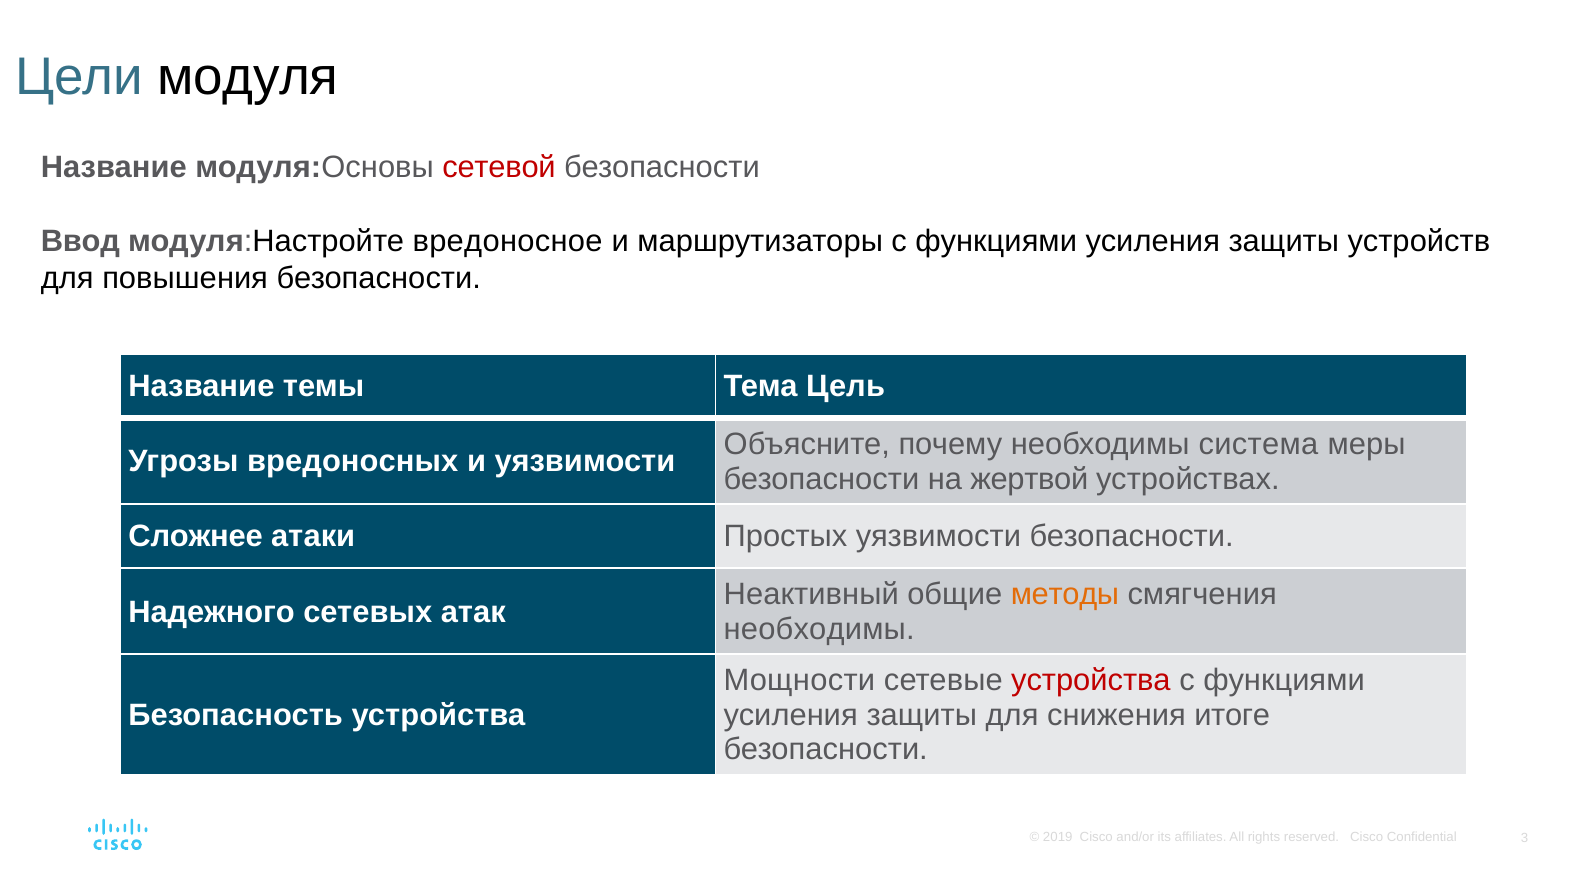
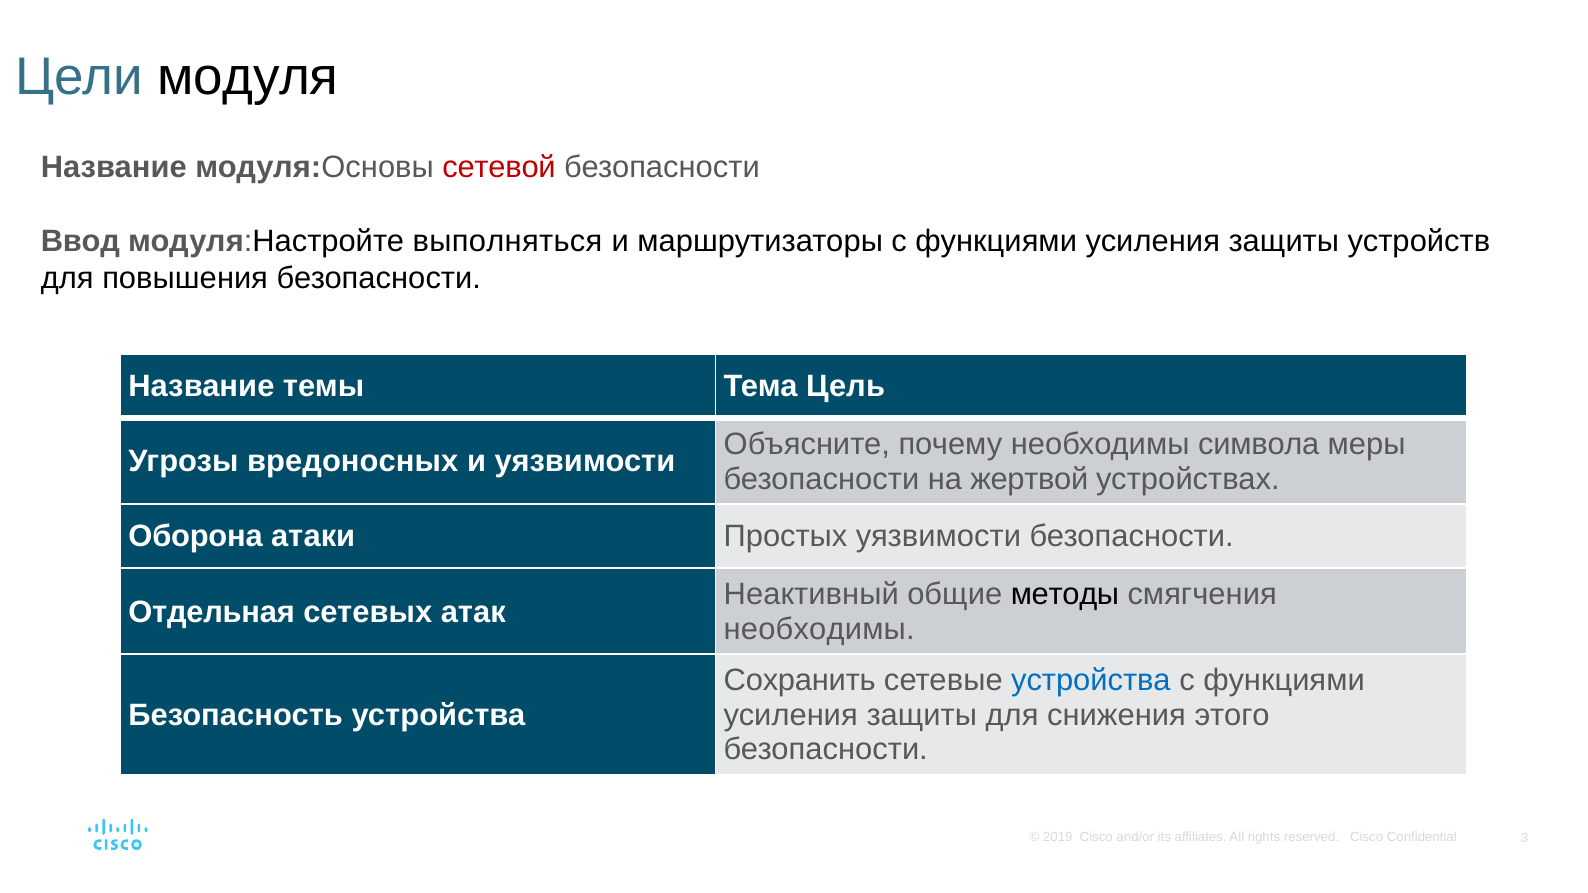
вредоносное: вредоносное -> выполняться (508, 242)
система: система -> символа (1259, 444)
Сложнее: Сложнее -> Оборона (196, 537)
методы colour: orange -> black (1065, 595)
Надежного: Надежного -> Отдельная (212, 612)
Мощности: Мощности -> Сохранить (800, 681)
устройства colour: red -> blue (1091, 681)
итоге: итоге -> этого (1232, 715)
